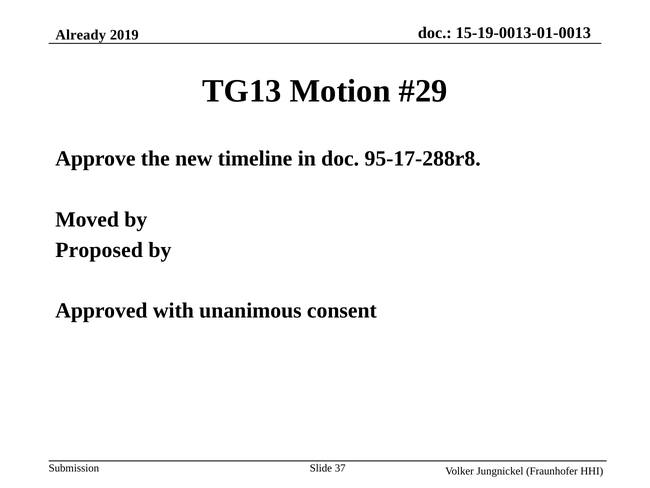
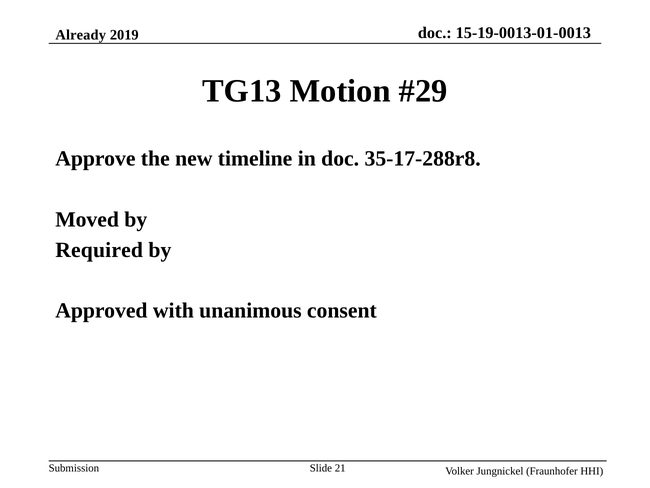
95-17-288r8: 95-17-288r8 -> 35-17-288r8 (423, 159)
Proposed: Proposed -> Required (99, 250)
37: 37 -> 21 (340, 468)
